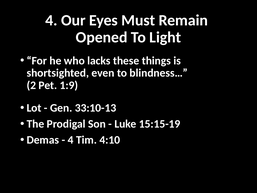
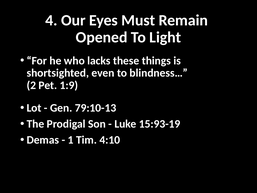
33:10-13: 33:10-13 -> 79:10-13 (96, 108)
15:15-19: 15:15-19 -> 15:93-19 (160, 124)
4: 4 -> 1 (71, 140)
